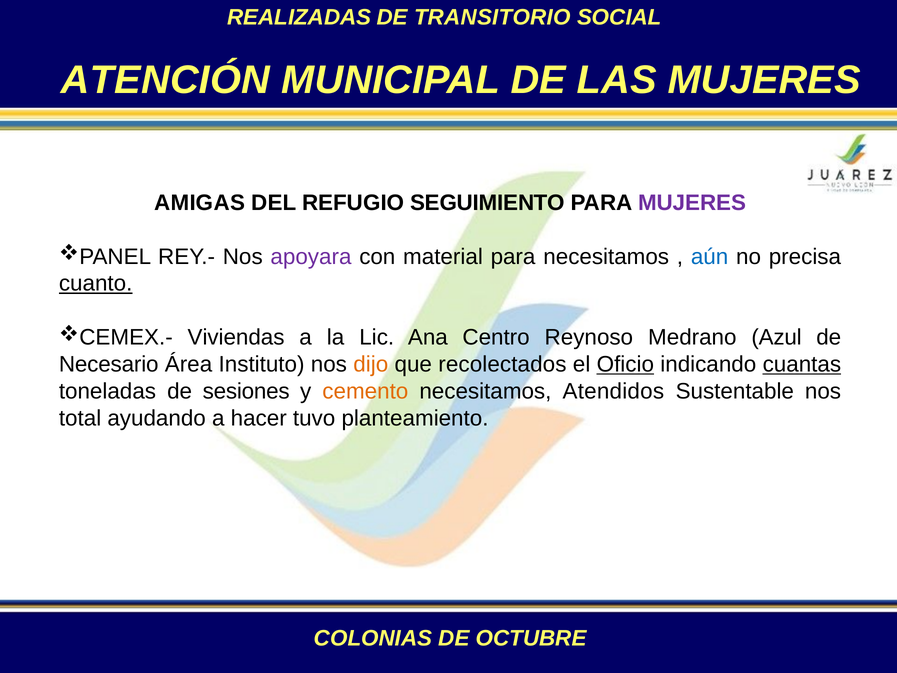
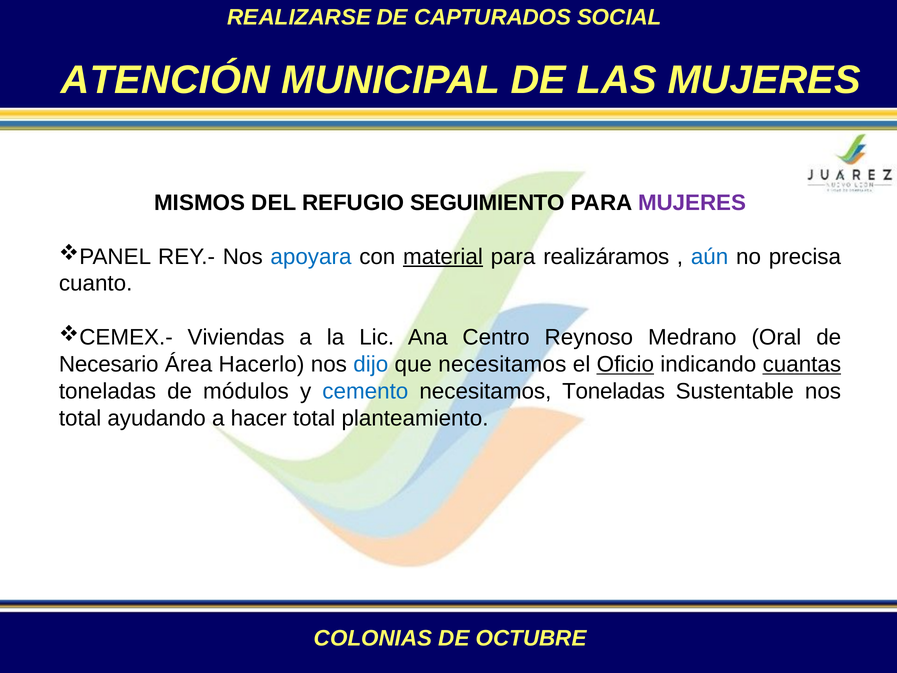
REALIZADAS: REALIZADAS -> REALIZARSE (299, 18)
TRANSITORIO: TRANSITORIO -> CAPTURADOS (492, 18)
AMIGAS: AMIGAS -> MISMOS (200, 203)
apoyara colour: purple -> blue (311, 257)
material underline: none -> present (443, 257)
para necesitamos: necesitamos -> realizáramos (606, 257)
cuanto underline: present -> none (96, 283)
Azul: Azul -> Oral (776, 337)
Instituto: Instituto -> Hacerlo (261, 364)
dijo colour: orange -> blue (371, 364)
que recolectados: recolectados -> necesitamos (502, 364)
sesiones: sesiones -> módulos (246, 391)
cemento colour: orange -> blue (365, 391)
necesitamos Atendidos: Atendidos -> Toneladas (614, 391)
hacer tuvo: tuvo -> total (314, 418)
